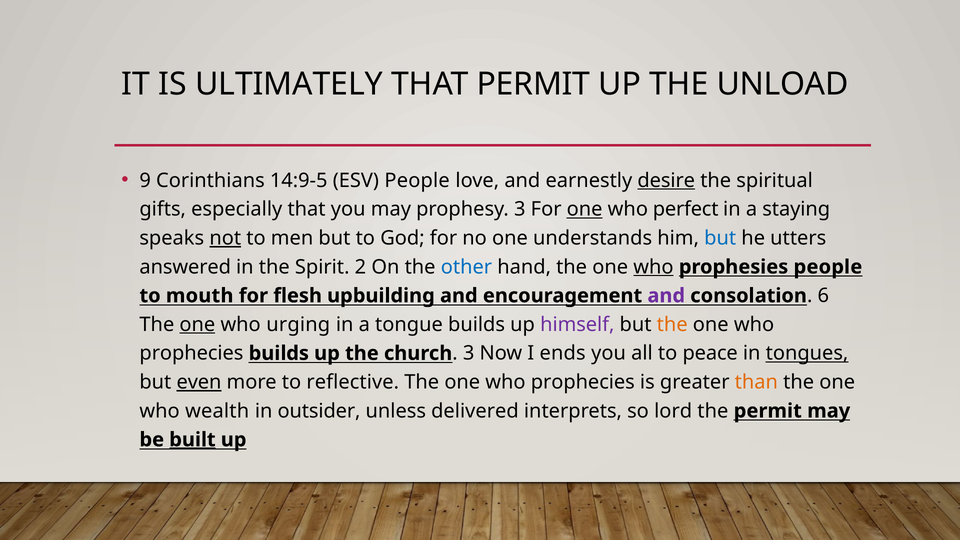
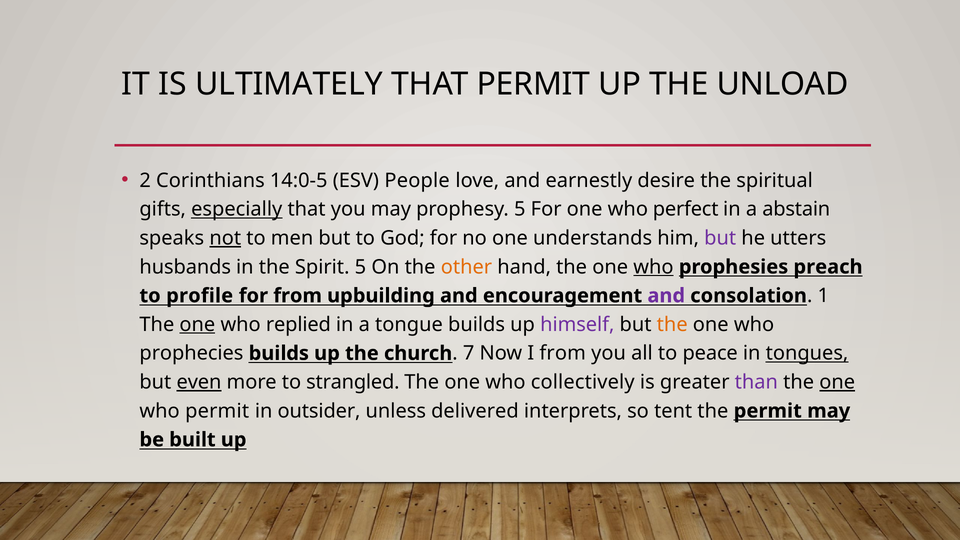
9: 9 -> 2 (145, 181)
14:9-5: 14:9-5 -> 14:0-5 (299, 181)
desire underline: present -> none (666, 181)
especially underline: none -> present (237, 209)
prophesy 3: 3 -> 5 (520, 209)
one underline: present -> none (585, 209)
staying: staying -> abstain (796, 209)
but colour: blue -> purple (720, 238)
answered: answered -> husbands (185, 267)
Spirit 2: 2 -> 5 (360, 267)
other colour: blue -> orange (466, 267)
prophesies people: people -> preach (828, 267)
mouth: mouth -> profile (200, 296)
for flesh: flesh -> from (298, 296)
6: 6 -> 1 (823, 296)
urging: urging -> replied (298, 325)
3: 3 -> 7 (469, 353)
I ends: ends -> from (563, 353)
reflective: reflective -> strangled (353, 382)
prophecies: prophecies -> collectively (583, 382)
than colour: orange -> purple (756, 382)
one underline: none -> present (837, 382)
who wealth: wealth -> permit (217, 411)
lord: lord -> tent (673, 411)
built underline: present -> none (192, 440)
